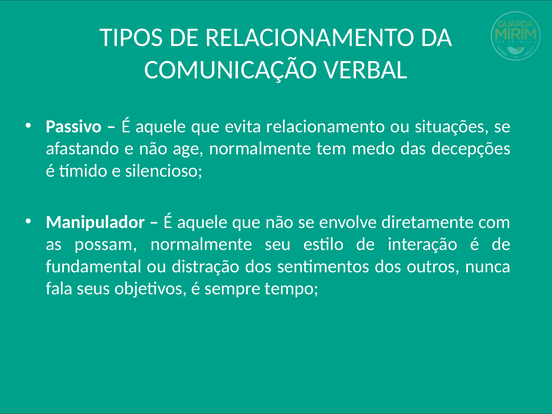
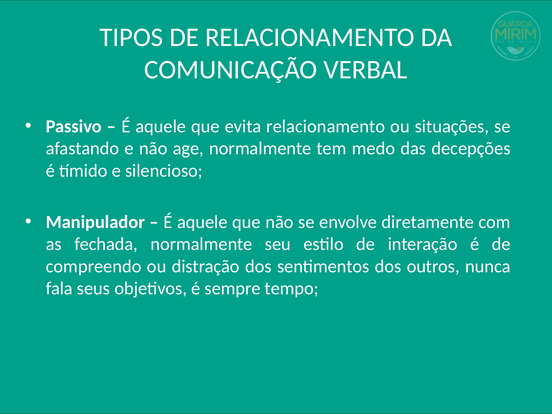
possam: possam -> fechada (106, 244)
fundamental: fundamental -> compreendo (94, 266)
